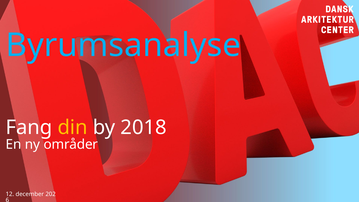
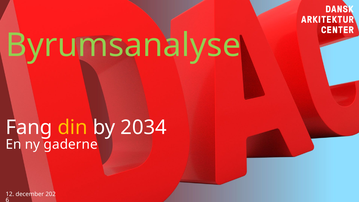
Byrumsanalyse colour: light blue -> light green (123, 45)
2018: 2018 -> 2034 (144, 127)
områder: områder -> gaderne (71, 144)
